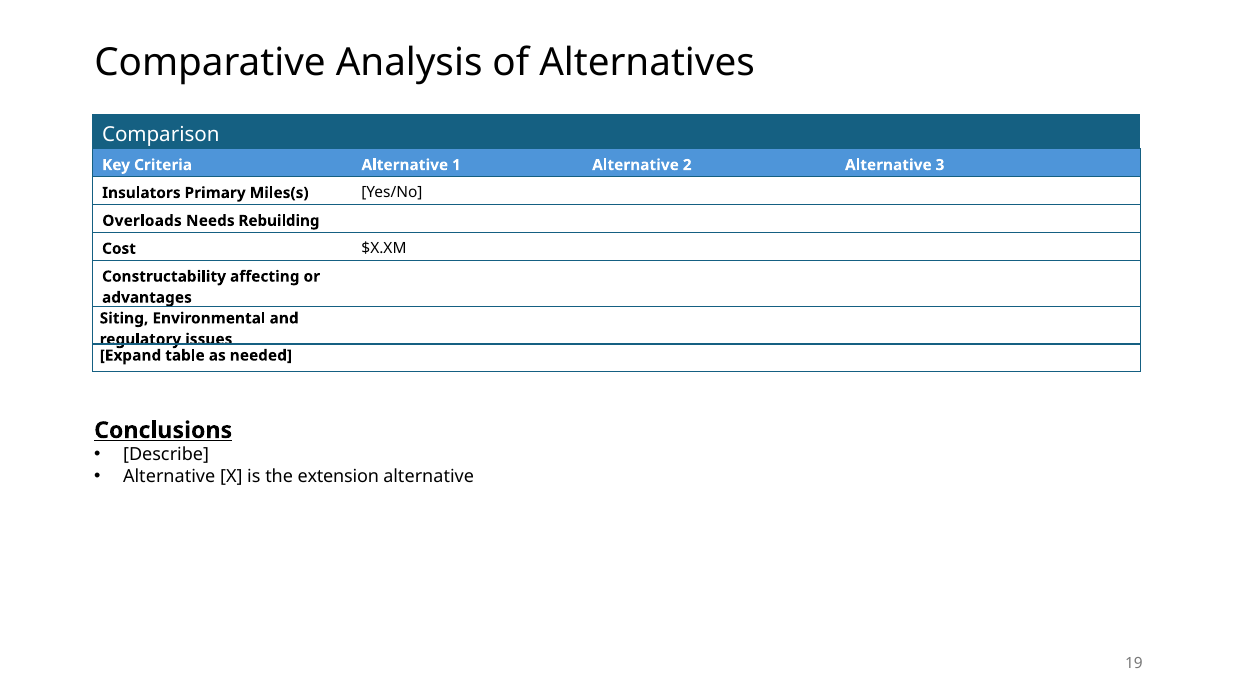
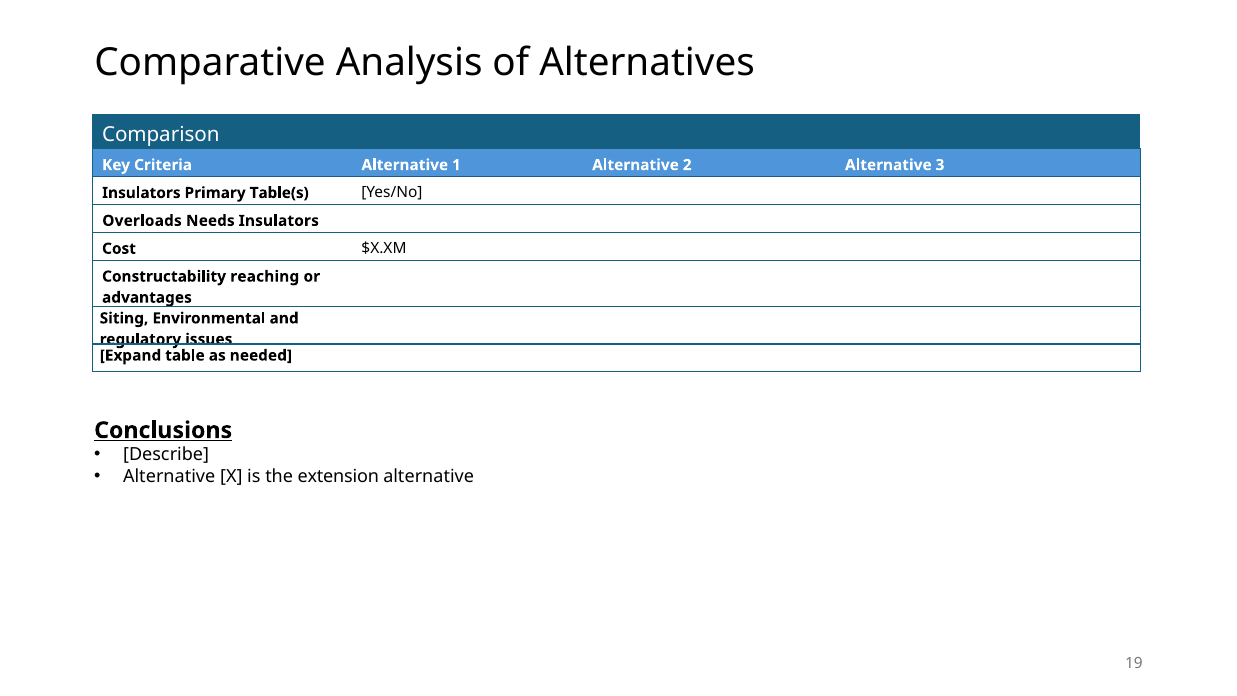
Miles(s: Miles(s -> Table(s (279, 193)
Needs Rebuilding: Rebuilding -> Insulators (279, 221)
affecting: affecting -> reaching (265, 276)
